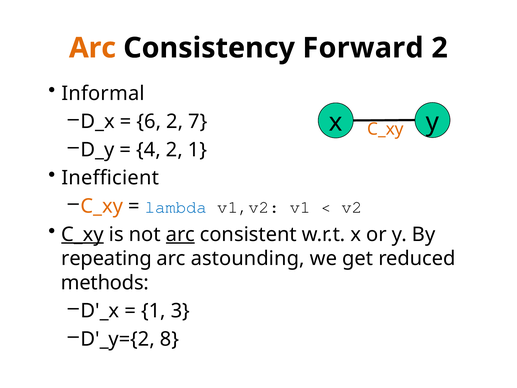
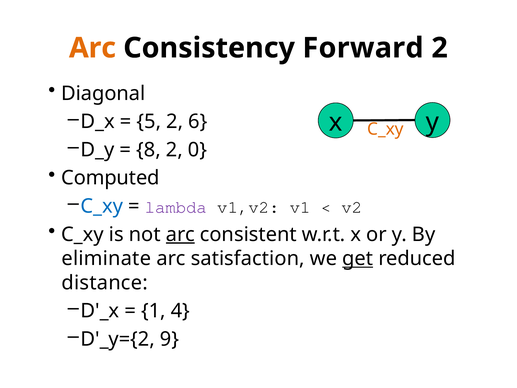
Informal: Informal -> Diagonal (103, 93)
6: 6 -> 5 (149, 122)
7: 7 -> 6 (198, 122)
4: 4 -> 8 (148, 150)
2 1: 1 -> 0 (198, 150)
Inefficient: Inefficient -> Computed (110, 178)
C_xy colour: orange -> blue (102, 206)
lambda colour: blue -> purple (176, 207)
C_xy underline: present -> none (82, 234)
repeating: repeating -> eliminate (106, 258)
astounding: astounding -> satisfaction (248, 258)
get underline: none -> present (358, 258)
methods: methods -> distance (105, 283)
3: 3 -> 4 (180, 311)
8: 8 -> 9 (170, 339)
